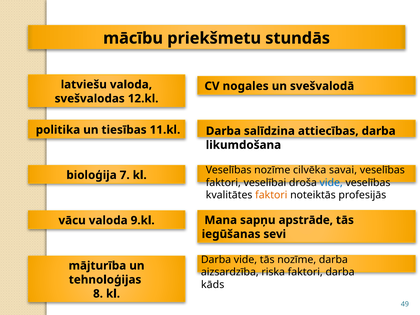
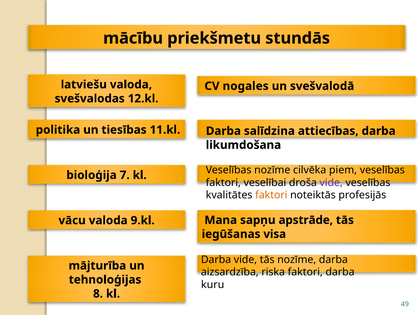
savai: savai -> piem (343, 170)
vide colour: blue -> purple (331, 183)
sevi: sevi -> visa (275, 234)
kāds: kāds -> kuru (213, 285)
